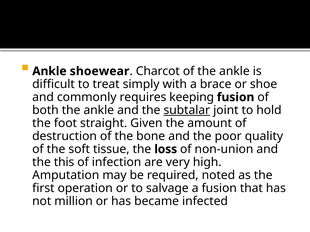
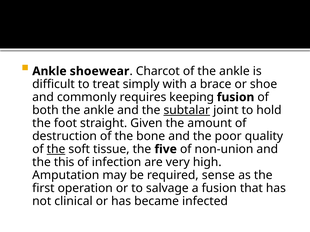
the underline: none -> present (56, 149)
loss: loss -> five (166, 149)
noted: noted -> sense (218, 176)
million: million -> clinical (74, 202)
